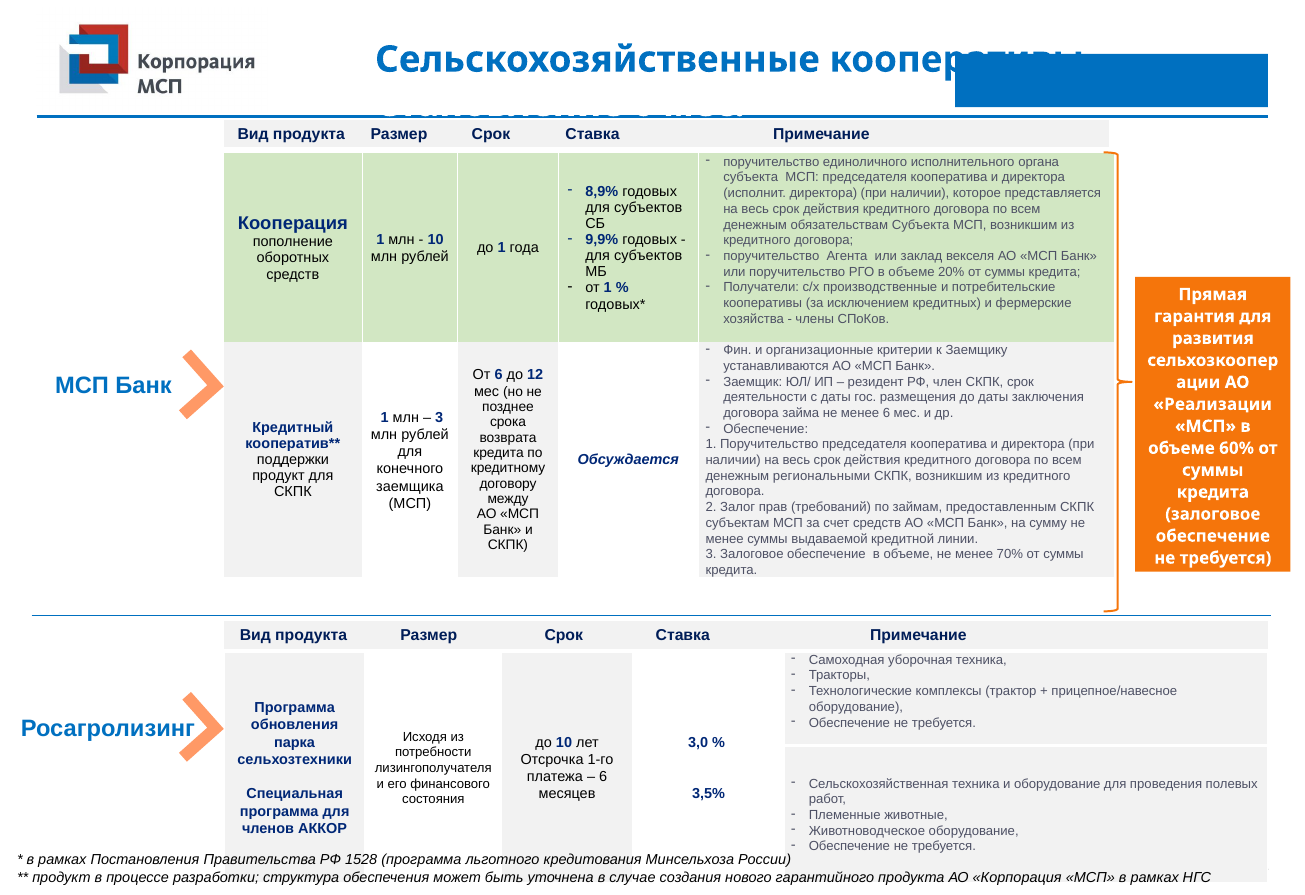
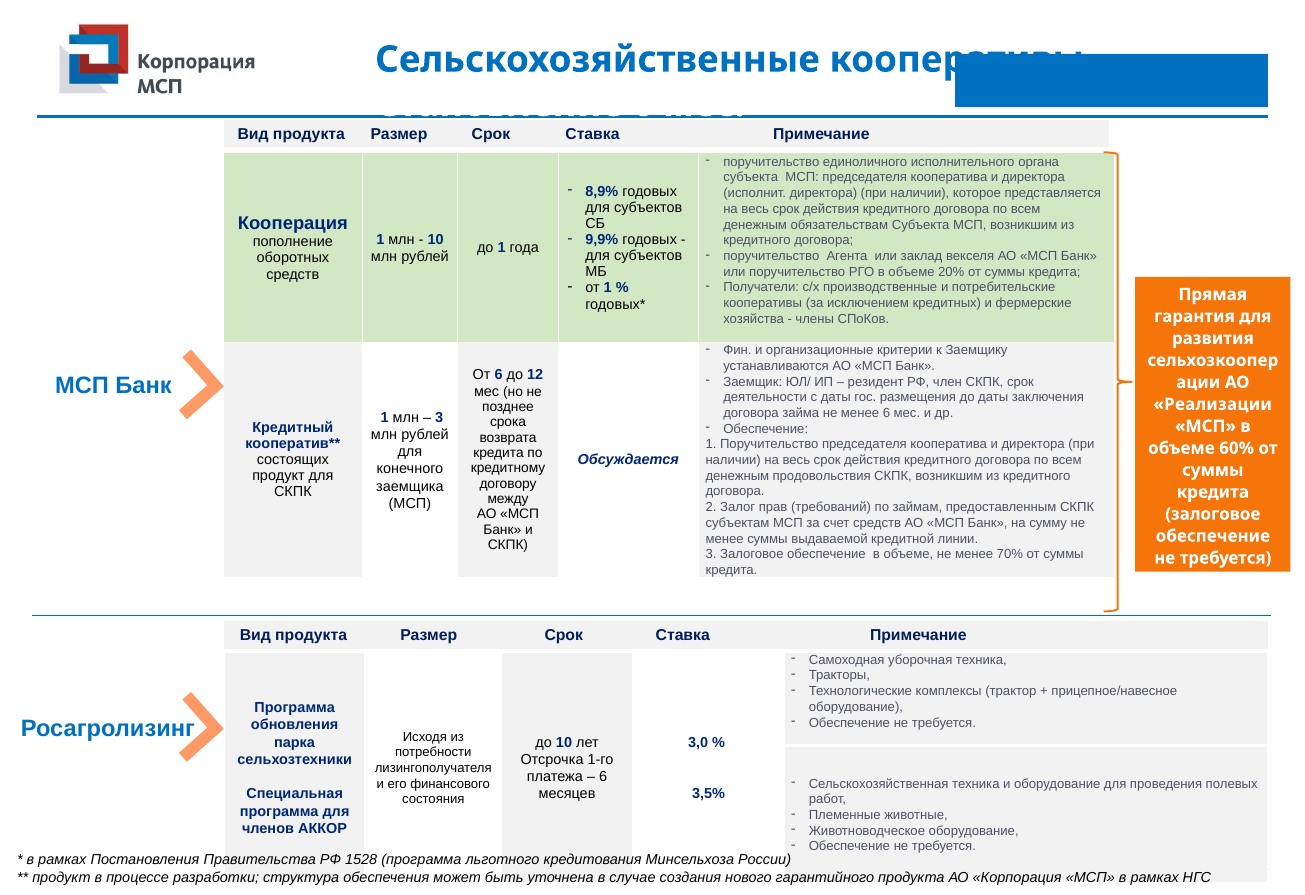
поддержки: поддержки -> состоящих (293, 460)
региональными: региональными -> продовольствия (822, 476)
